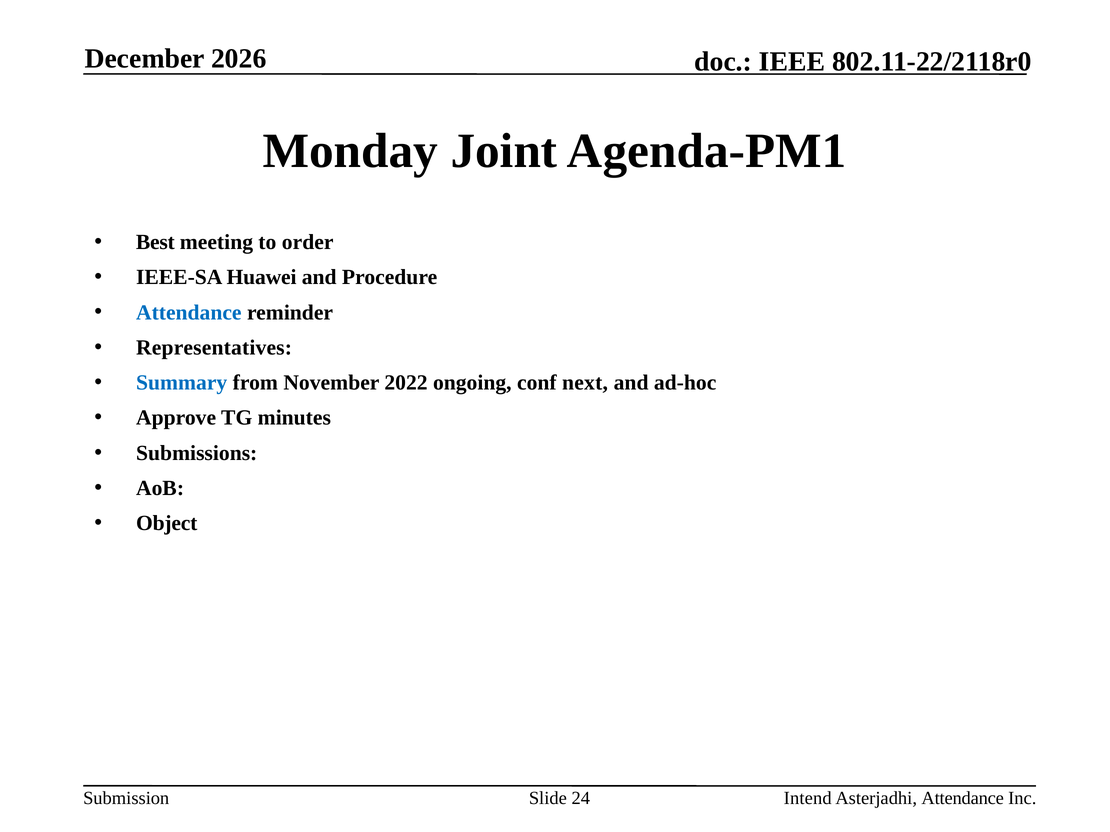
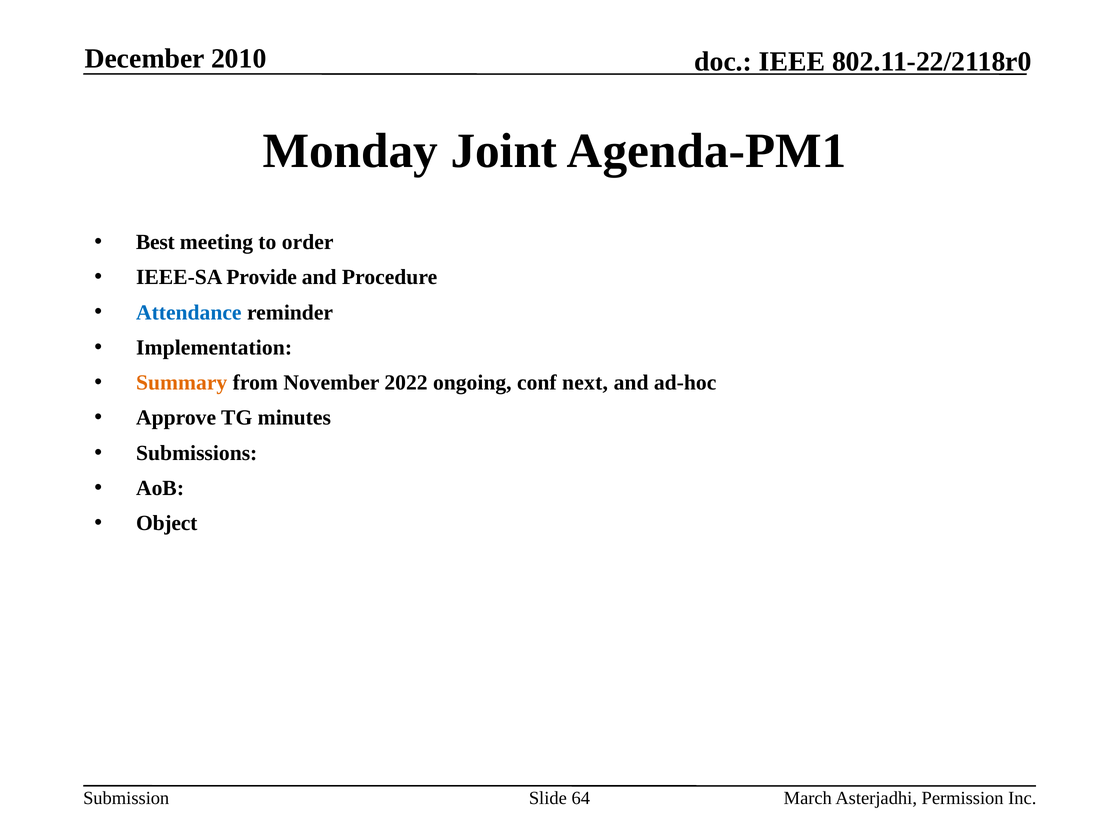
2026: 2026 -> 2010 (239, 59)
Huawei: Huawei -> Provide (262, 277)
Representatives: Representatives -> Implementation (214, 348)
Summary colour: blue -> orange (182, 383)
24: 24 -> 64 (581, 798)
Intend: Intend -> March (808, 798)
Asterjadhi Attendance: Attendance -> Permission (963, 798)
